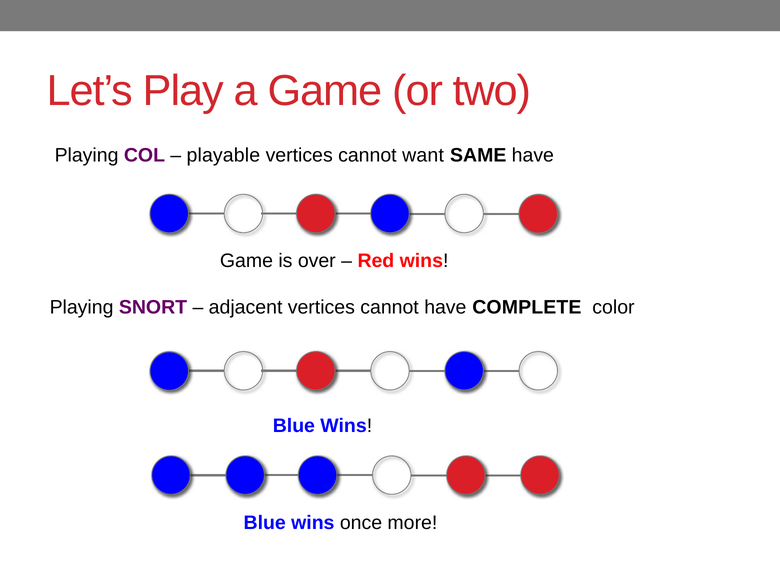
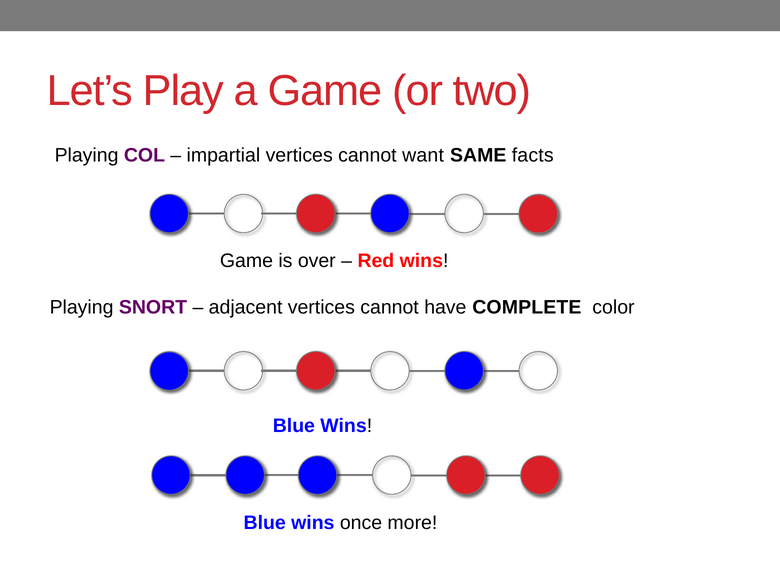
playable: playable -> impartial (223, 155)
SAME have: have -> facts (533, 155)
